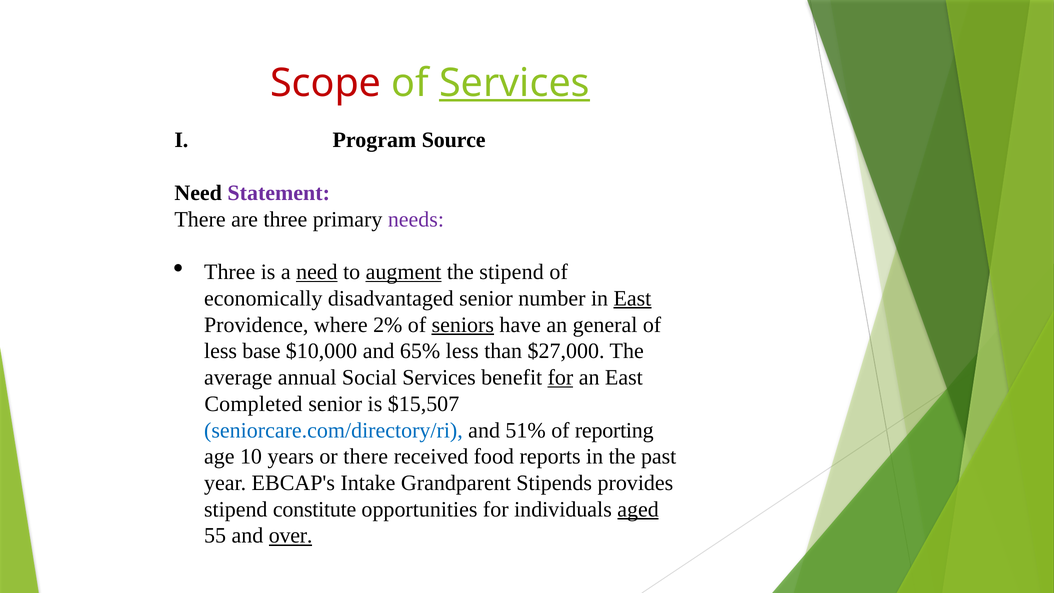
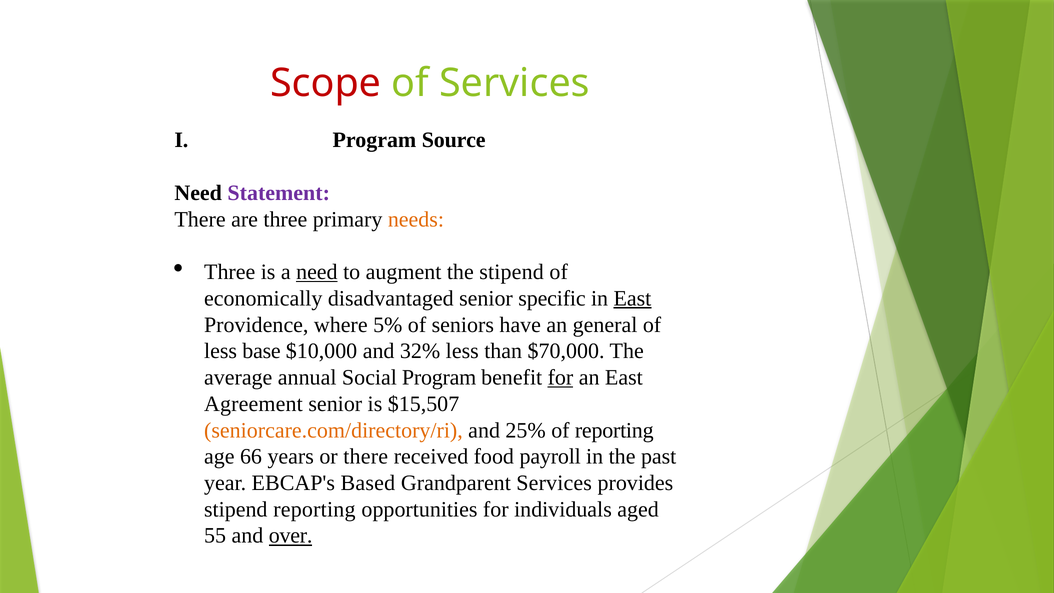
Services underline: present -> none (514, 83)
needs colour: purple -> orange (416, 219)
augment underline: present -> none (404, 272)
number: number -> specific (552, 298)
2%: 2% -> 5% (388, 325)
seniors underline: present -> none (463, 325)
65%: 65% -> 32% (420, 351)
$27,000: $27,000 -> $70,000 (566, 351)
Social Services: Services -> Program (439, 377)
Completed: Completed -> Agreement (253, 404)
seniorcare.com/directory/ri colour: blue -> orange (333, 430)
51%: 51% -> 25% (526, 430)
10: 10 -> 66 (251, 457)
reports: reports -> payroll (550, 457)
Intake: Intake -> Based (368, 483)
Grandparent Stipends: Stipends -> Services (554, 483)
stipend constitute: constitute -> reporting (314, 509)
aged underline: present -> none (638, 509)
